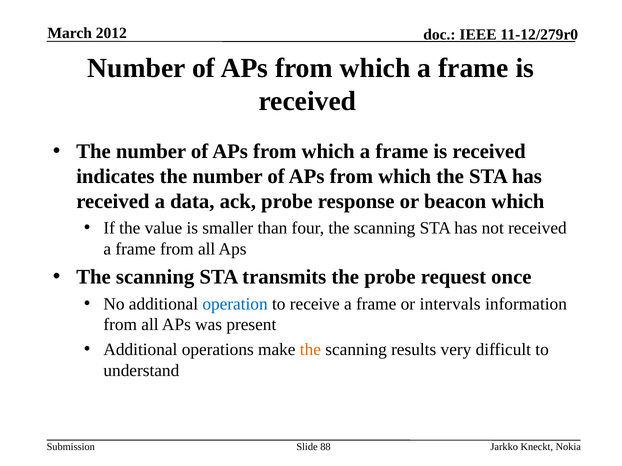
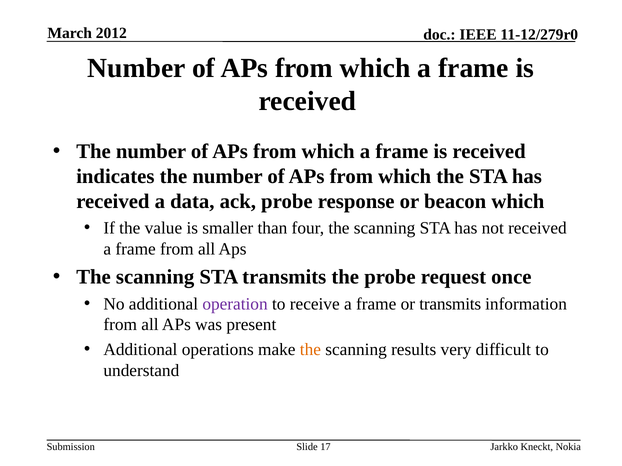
operation colour: blue -> purple (235, 304)
or intervals: intervals -> transmits (450, 304)
88: 88 -> 17 (325, 447)
